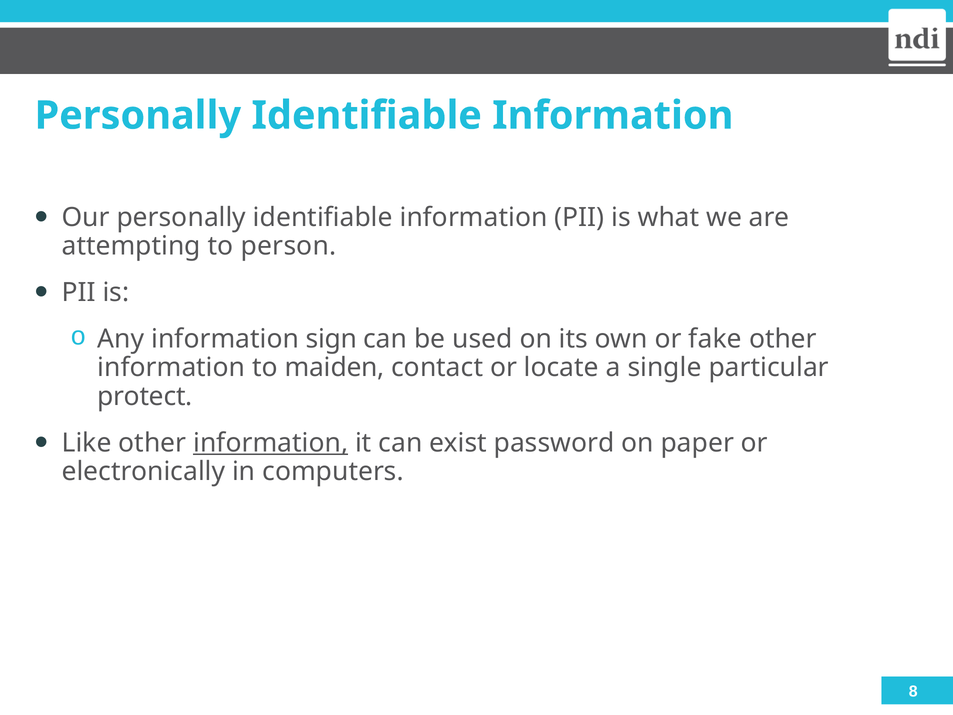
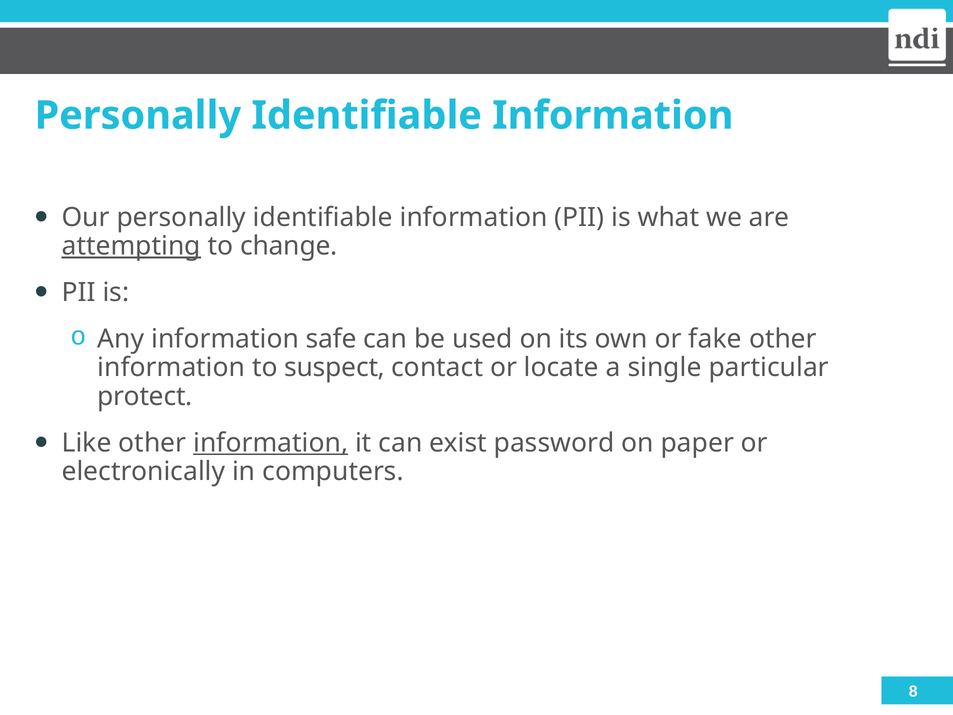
attempting underline: none -> present (131, 246)
person: person -> change (289, 246)
sign: sign -> safe (331, 339)
maiden: maiden -> suspect (335, 368)
